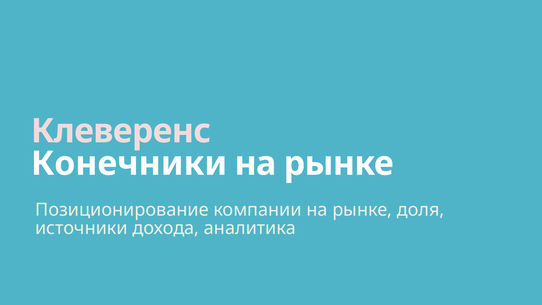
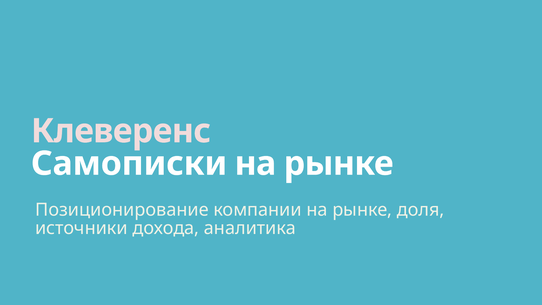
Конечники: Конечники -> Самописки (129, 164)
